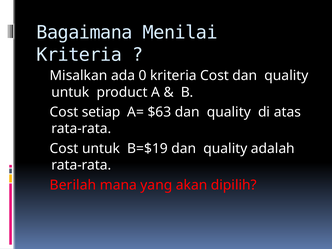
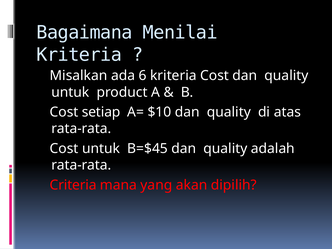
0: 0 -> 6 (143, 76)
$63: $63 -> $10 (159, 112)
B=$19: B=$19 -> B=$45 (148, 149)
Berilah: Berilah -> Criteria (73, 185)
